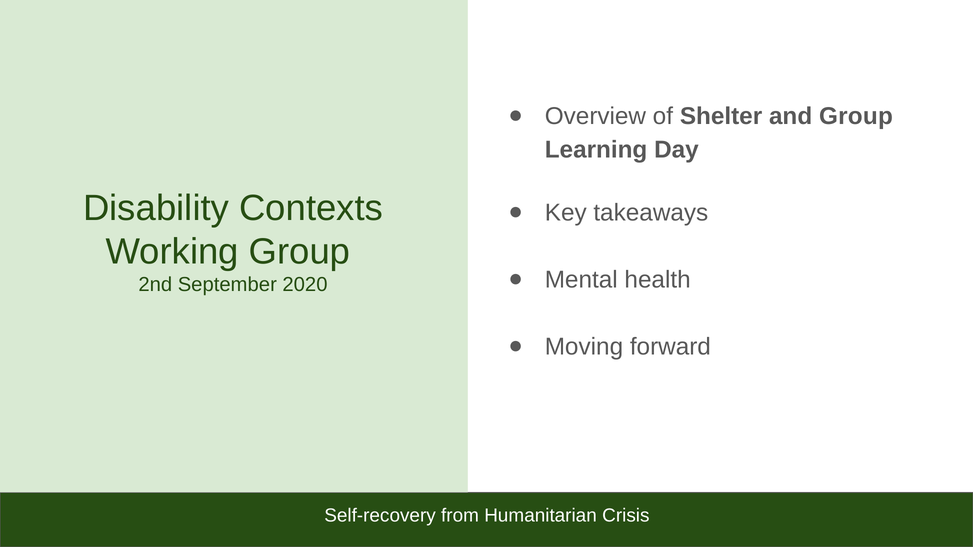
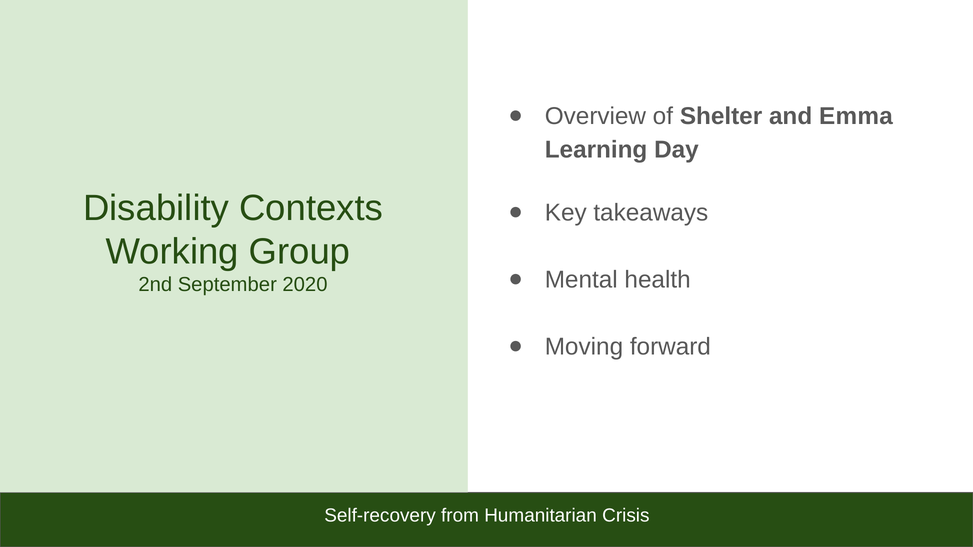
and Group: Group -> Emma (856, 116)
